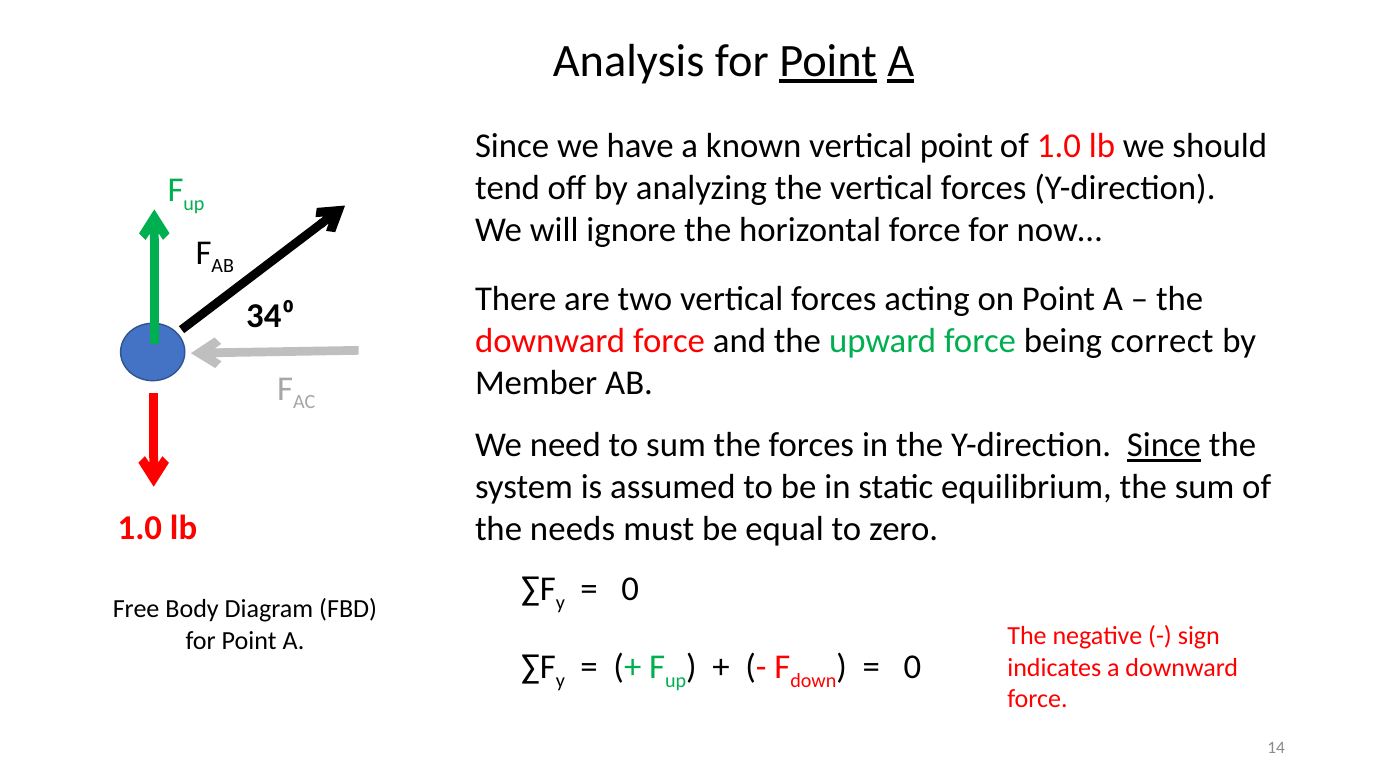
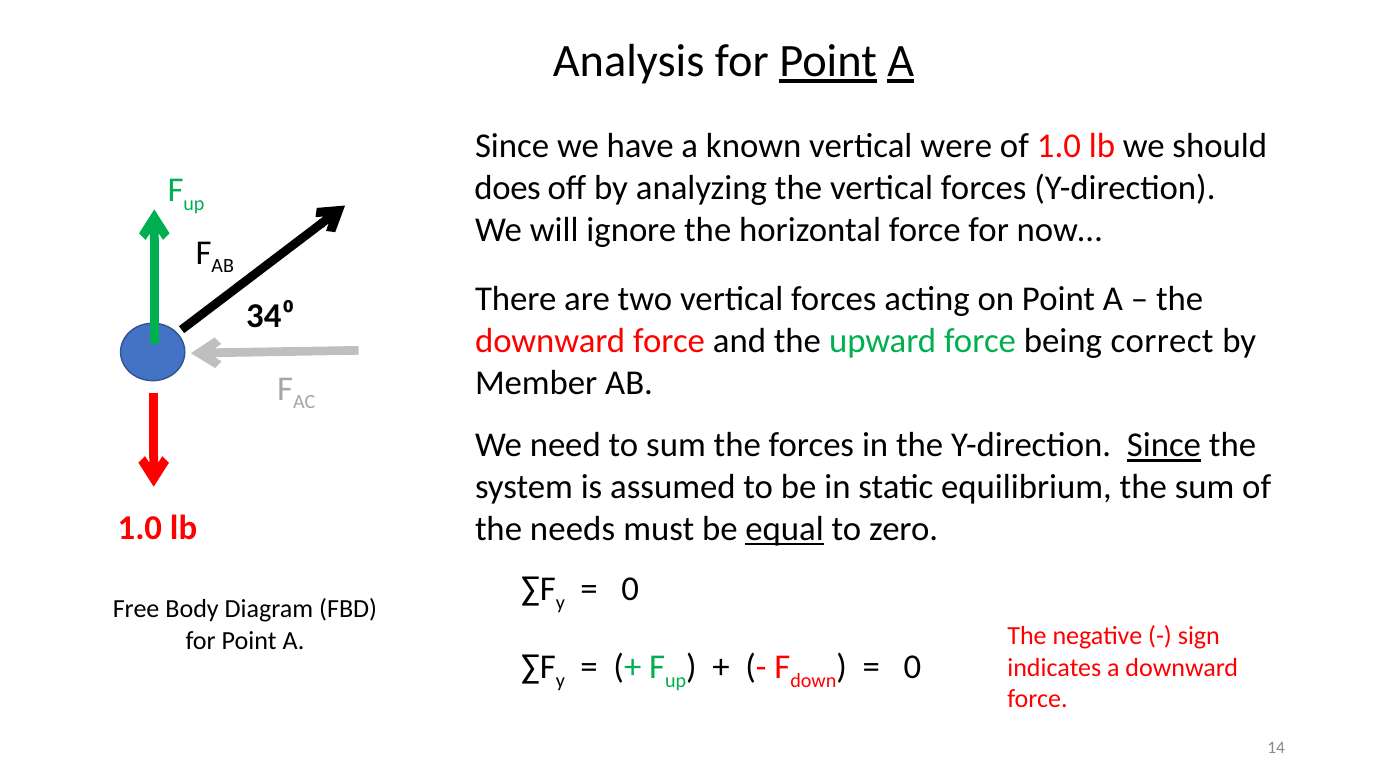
vertical point: point -> were (956, 146)
tend: tend -> does (508, 188)
equal underline: none -> present (785, 529)
